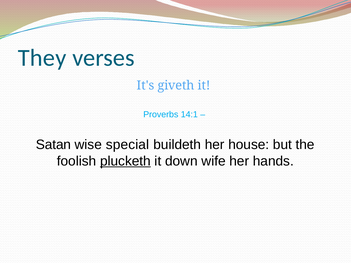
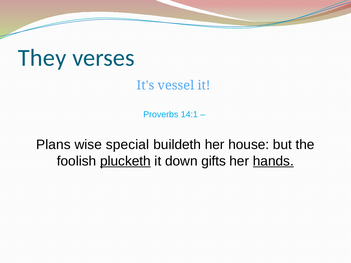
giveth: giveth -> vessel (176, 85)
Satan: Satan -> Plans (53, 145)
wife: wife -> gifts (214, 161)
hands underline: none -> present (273, 161)
